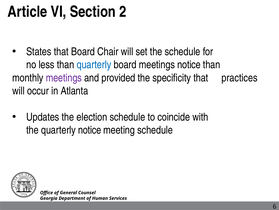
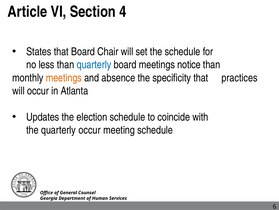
2: 2 -> 4 (123, 12)
meetings colour: purple -> orange (64, 78)
provided: provided -> absence (118, 78)
quarterly notice: notice -> occur (90, 130)
